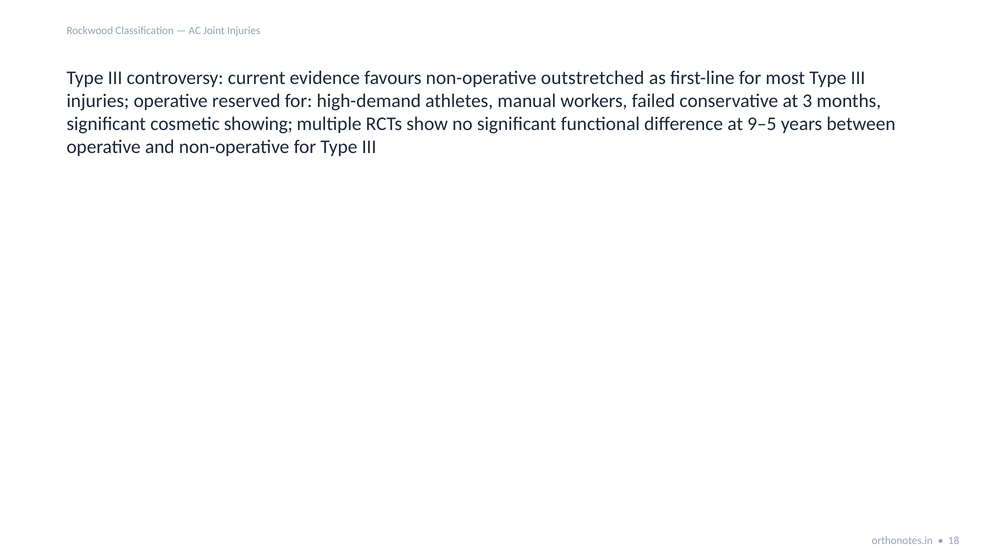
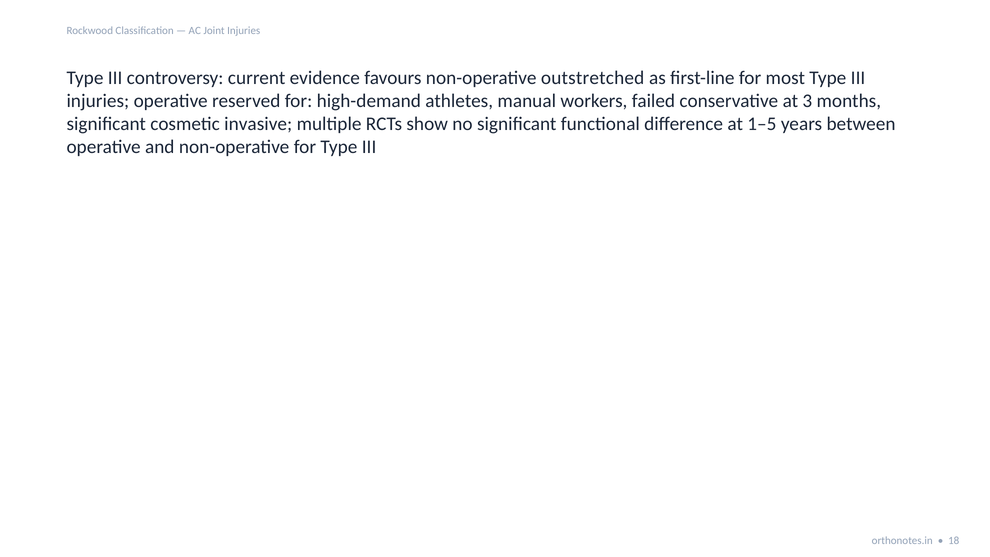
showing: showing -> invasive (258, 124)
9–5: 9–5 -> 1–5 (762, 124)
